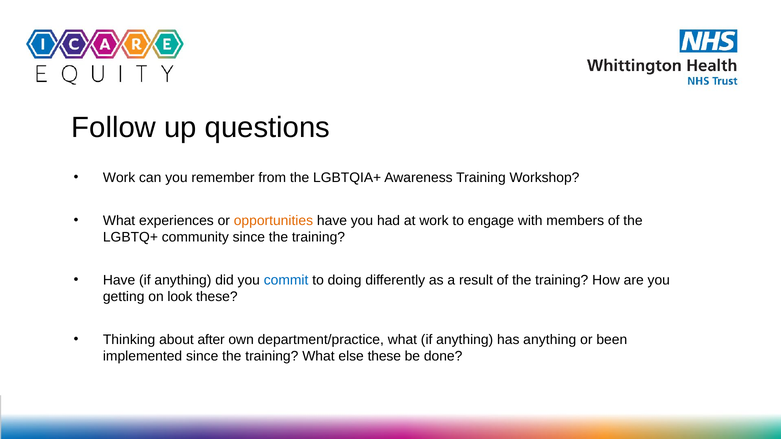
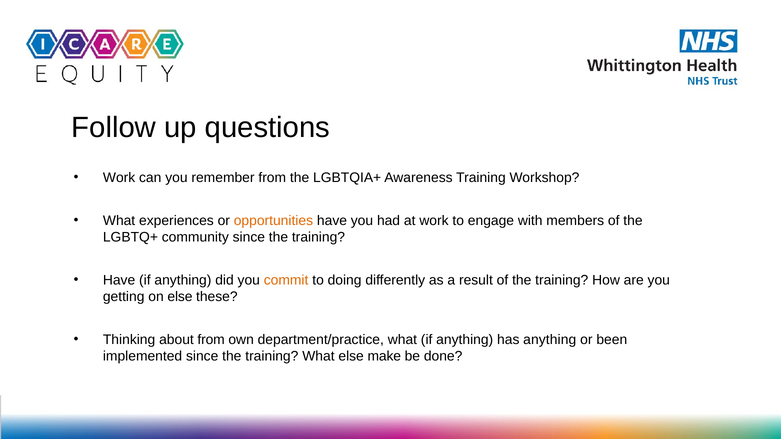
commit colour: blue -> orange (286, 280)
on look: look -> else (180, 297)
about after: after -> from (211, 340)
else these: these -> make (384, 357)
